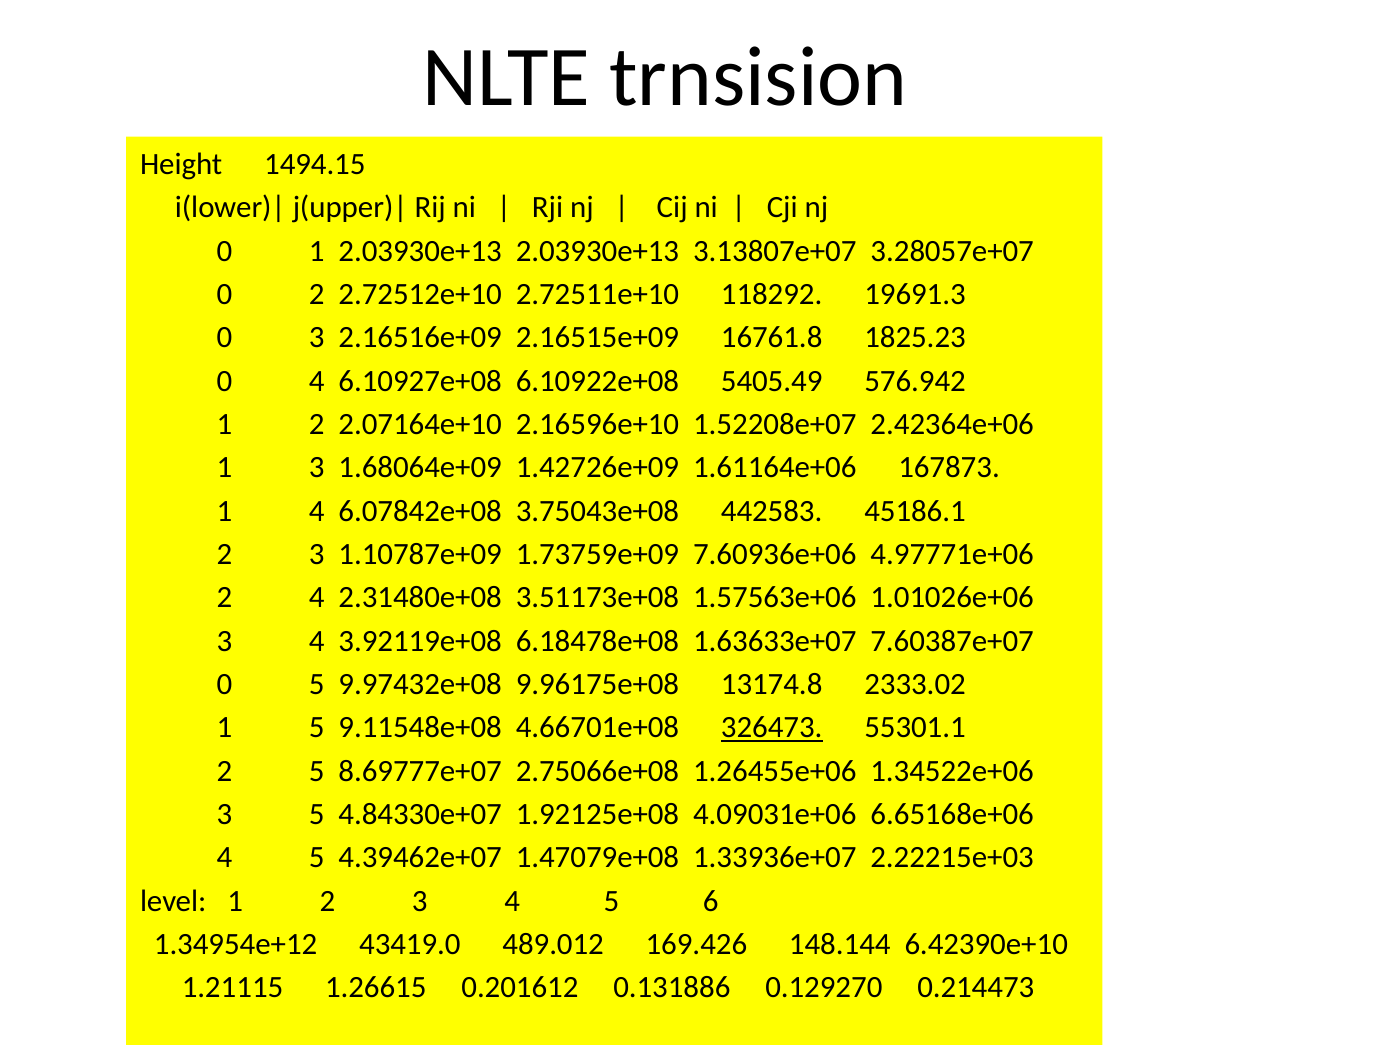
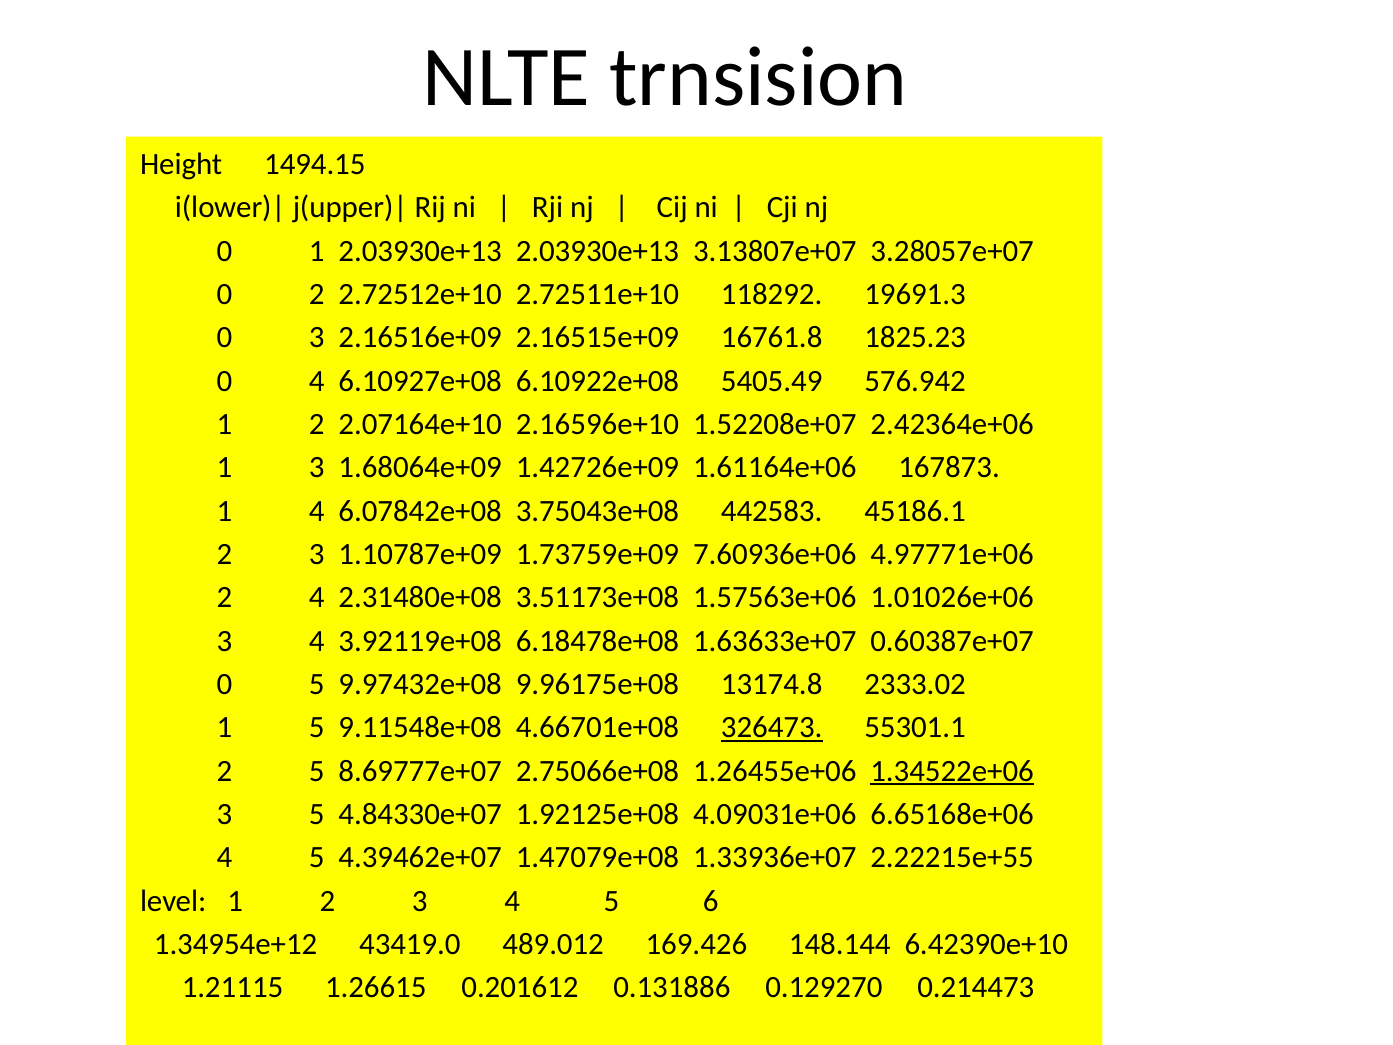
7.60387e+07: 7.60387e+07 -> 0.60387e+07 (952, 641)
1.34522e+06 underline: none -> present (952, 771)
2.22215e+03: 2.22215e+03 -> 2.22215e+55 (952, 858)
